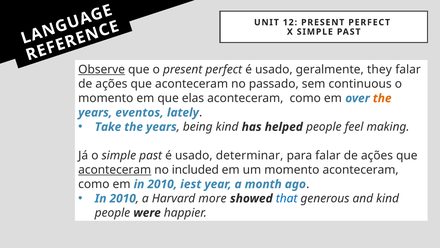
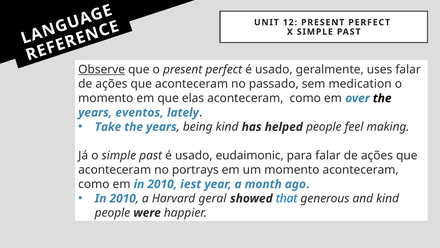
they: they -> uses (380, 70)
continuous: continuous -> medication (360, 84)
the colour: orange -> black (382, 98)
determinar: determinar -> eudaimonic (250, 155)
aconteceram underline: present -> none (115, 170)
included: included -> portrays (195, 170)
more: more -> geral (213, 198)
